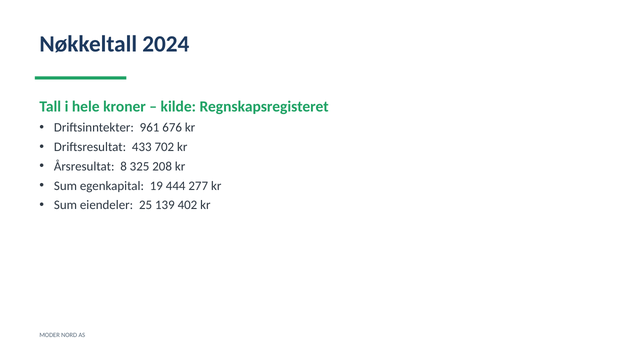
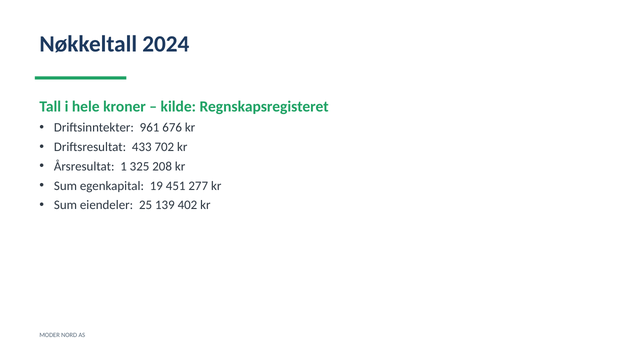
8: 8 -> 1 (124, 166)
444: 444 -> 451 (176, 186)
